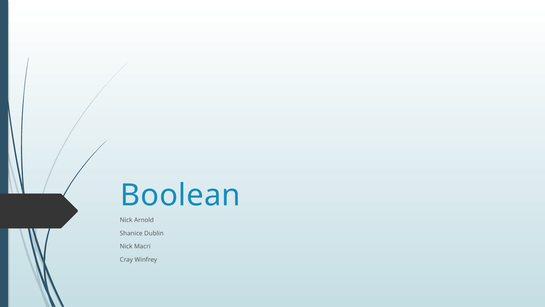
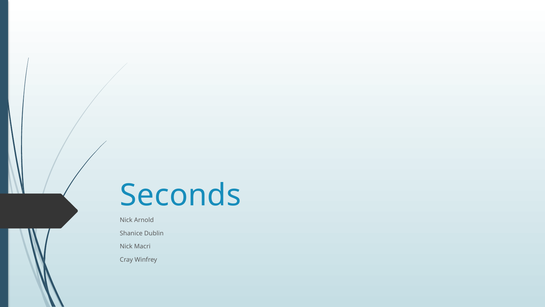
Boolean: Boolean -> Seconds (180, 195)
